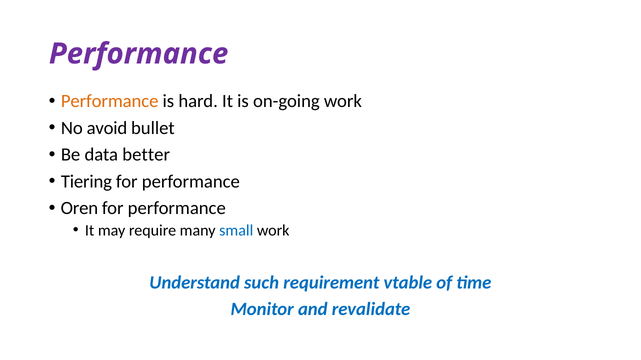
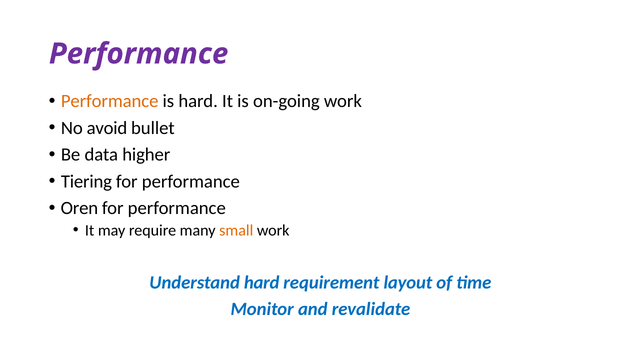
better: better -> higher (146, 155)
small colour: blue -> orange (236, 231)
Understand such: such -> hard (262, 283)
vtable: vtable -> layout (408, 283)
